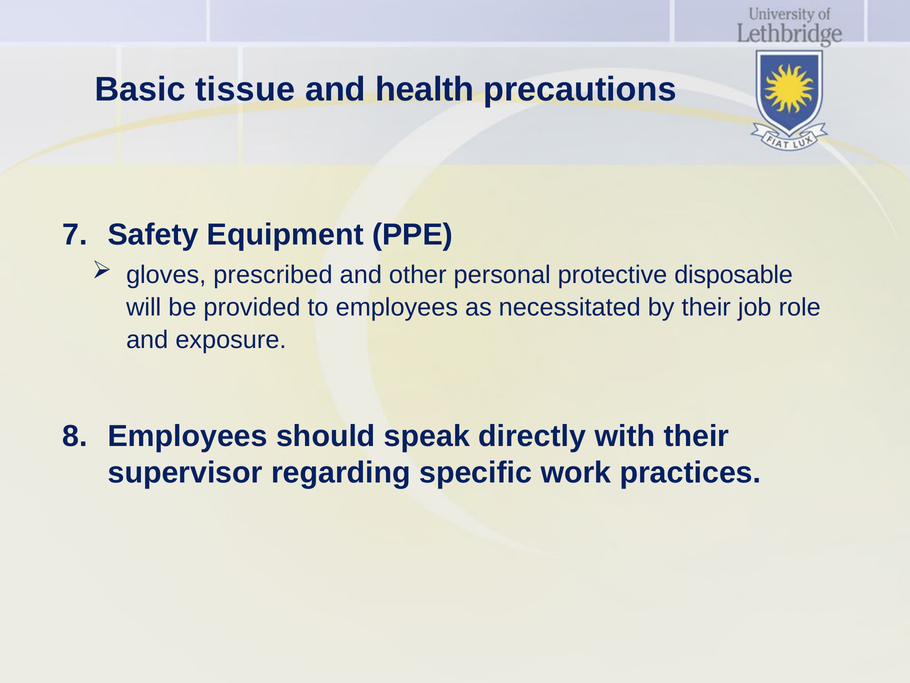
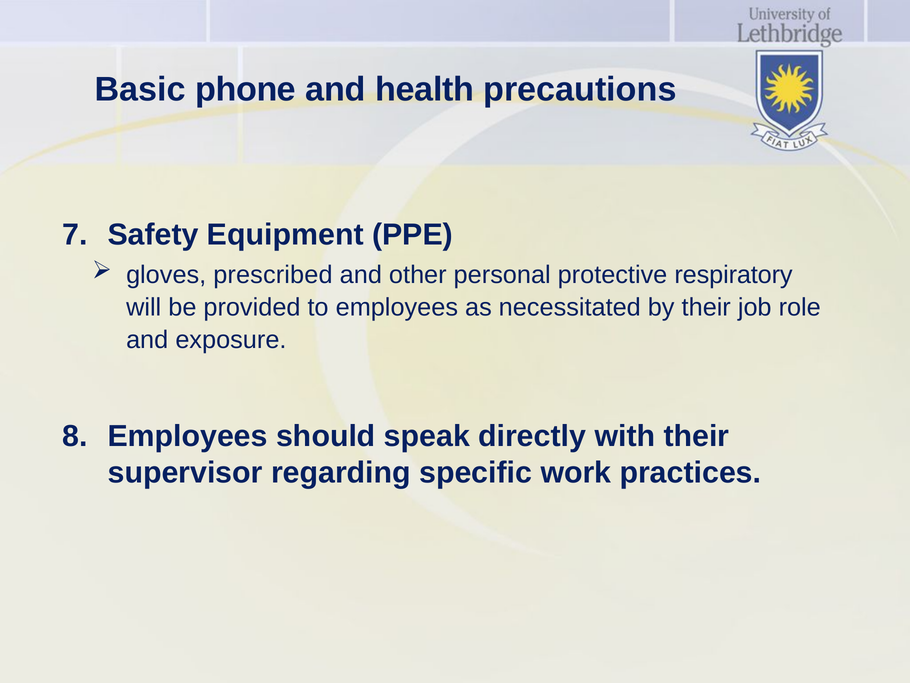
tissue: tissue -> phone (246, 90)
disposable: disposable -> respiratory (734, 275)
